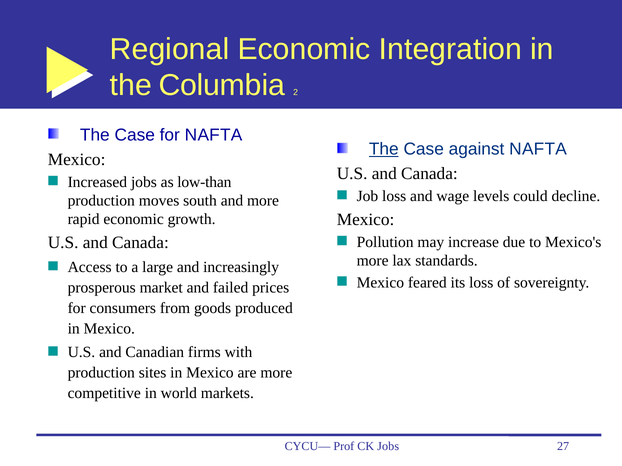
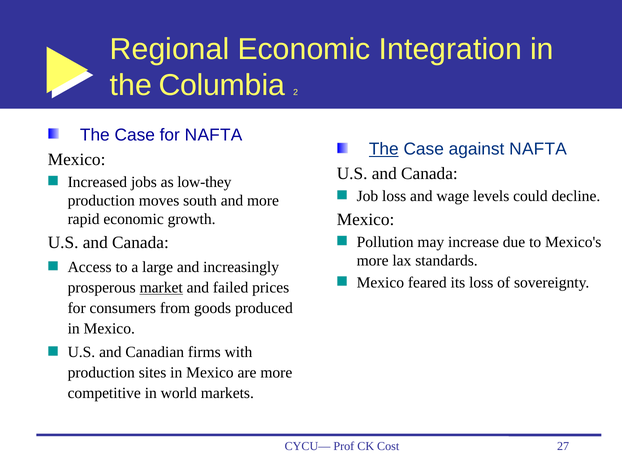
low-than: low-than -> low-they (204, 182)
market underline: none -> present (161, 288)
CK Jobs: Jobs -> Cost (388, 447)
